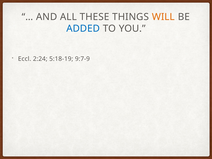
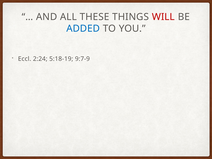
WILL colour: orange -> red (163, 17)
